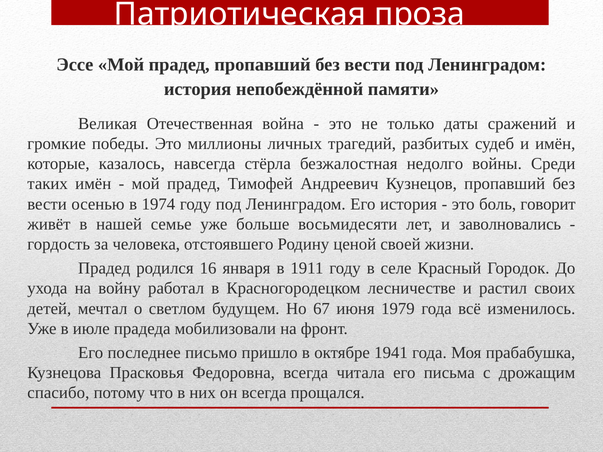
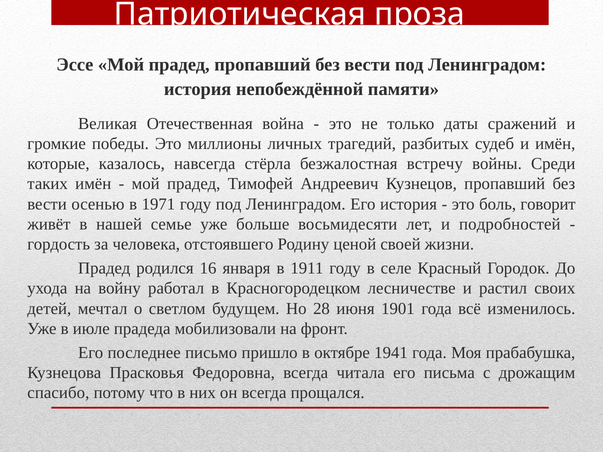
недолго: недолго -> встречу (435, 164)
1974: 1974 -> 1971 (158, 204)
заволновались: заволновались -> подробностей (510, 224)
67: 67 -> 28 (321, 309)
1979: 1979 -> 1901 (398, 309)
